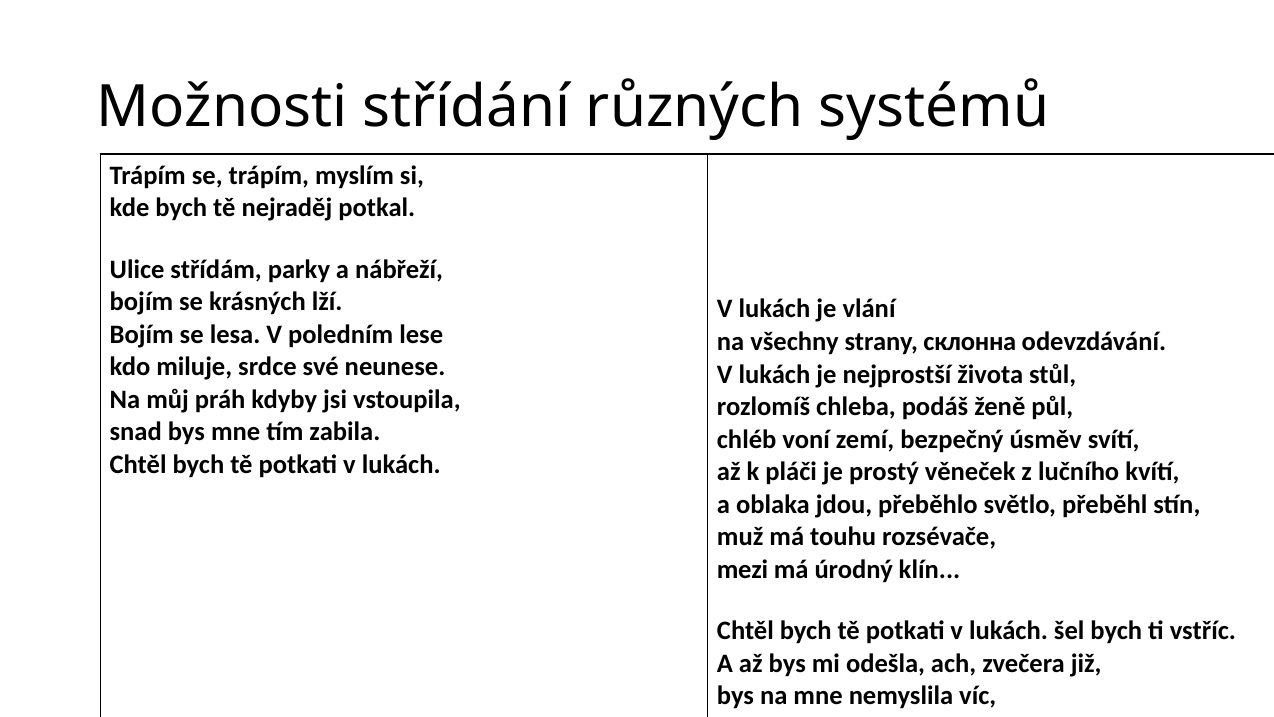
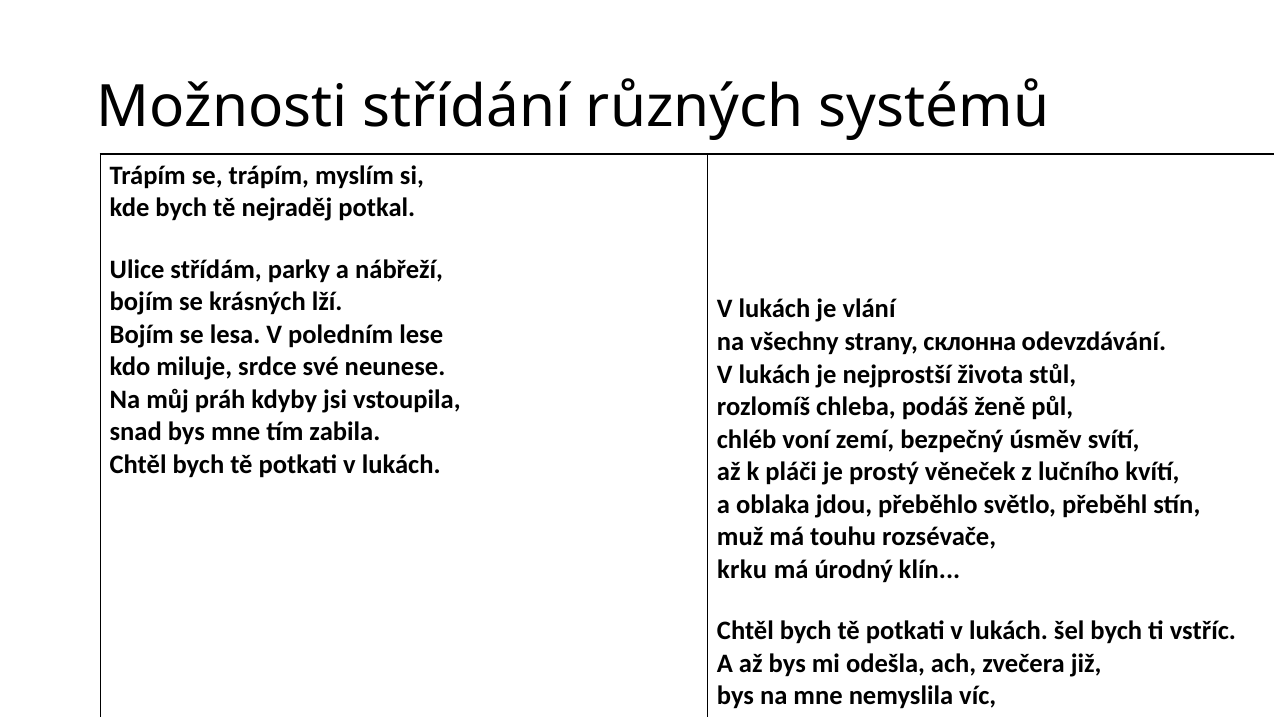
mezi: mezi -> krku (742, 569)
